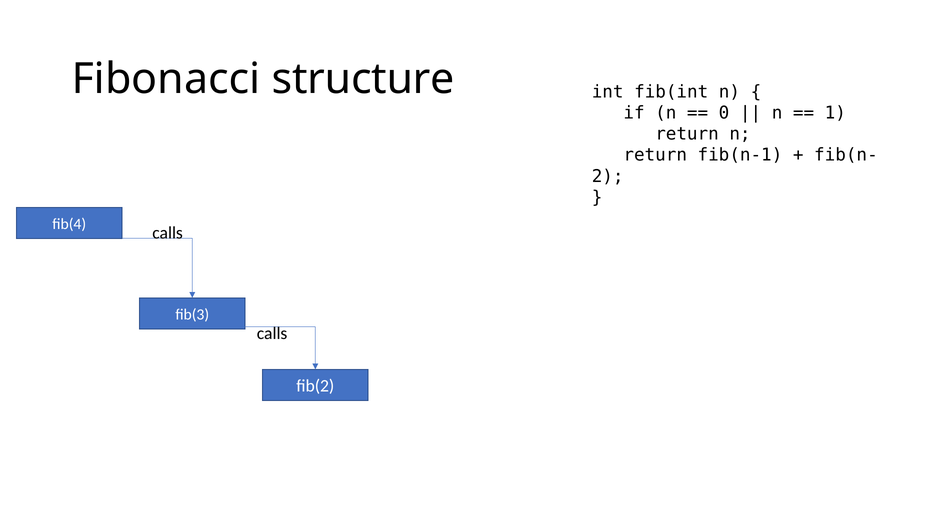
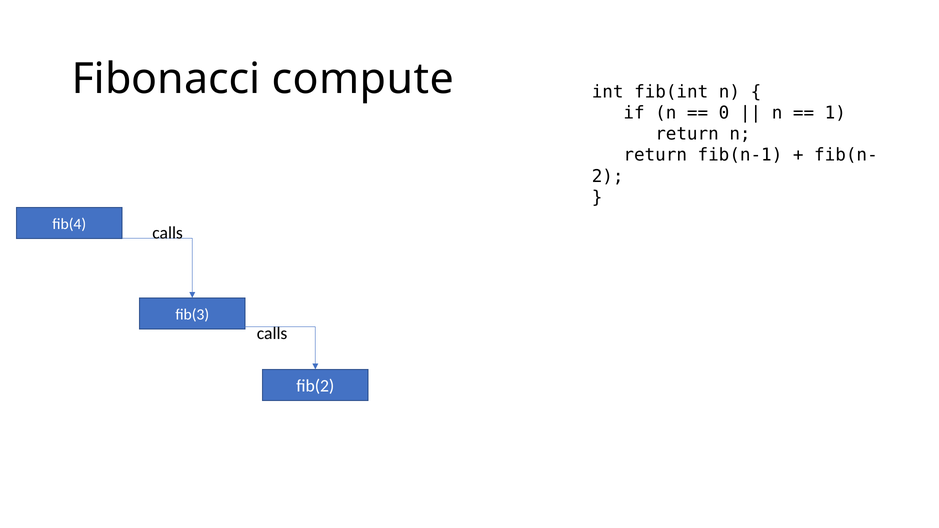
structure: structure -> compute (363, 79)
